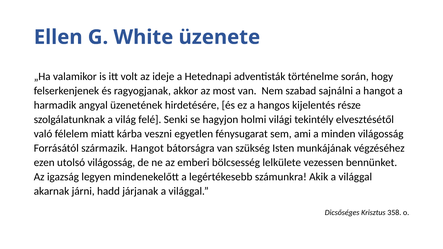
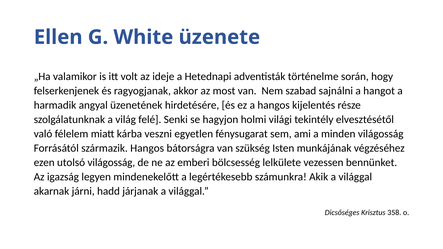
származik Hangot: Hangot -> Hangos (147, 148)
